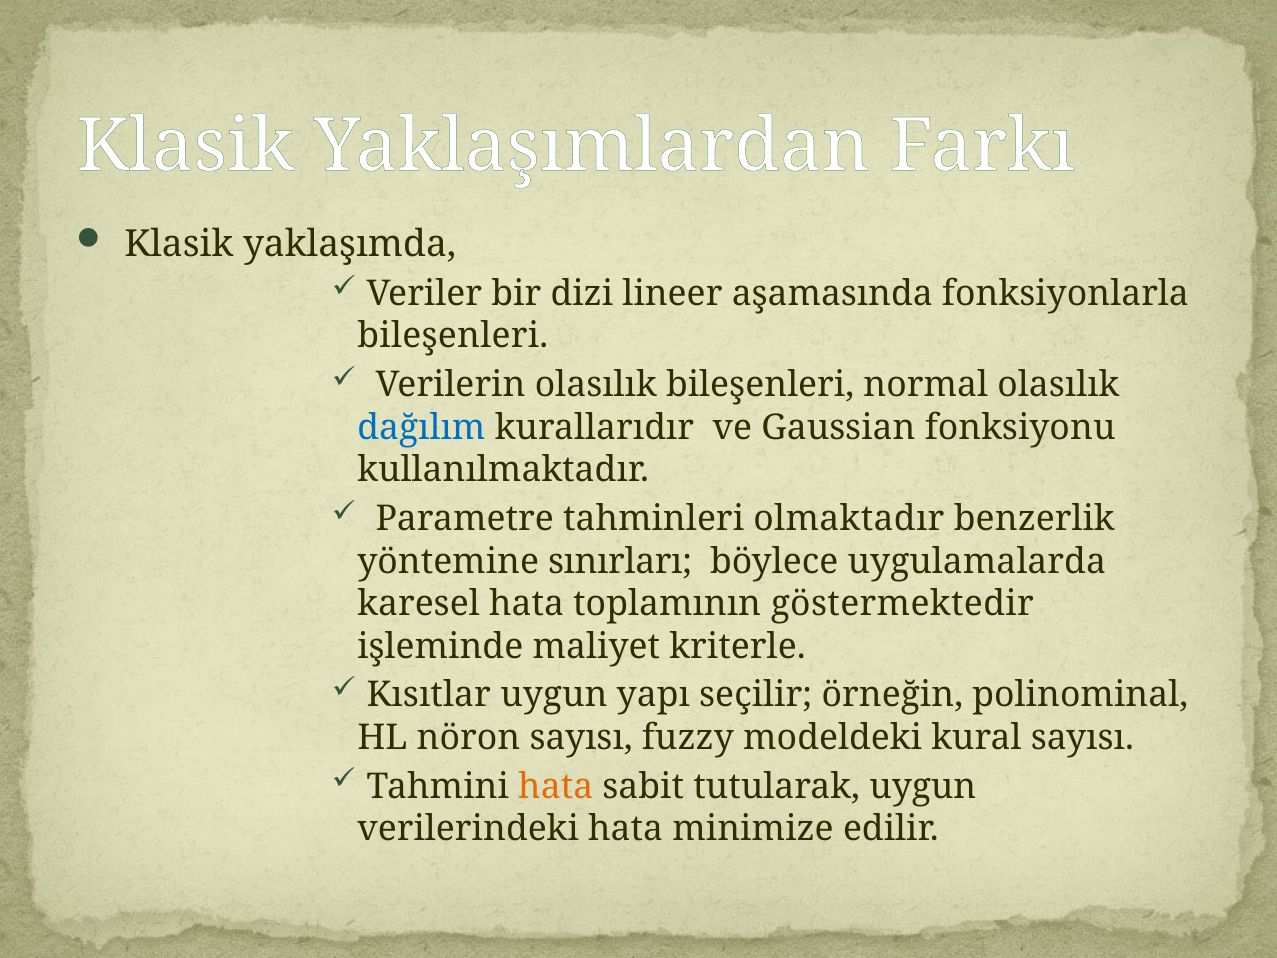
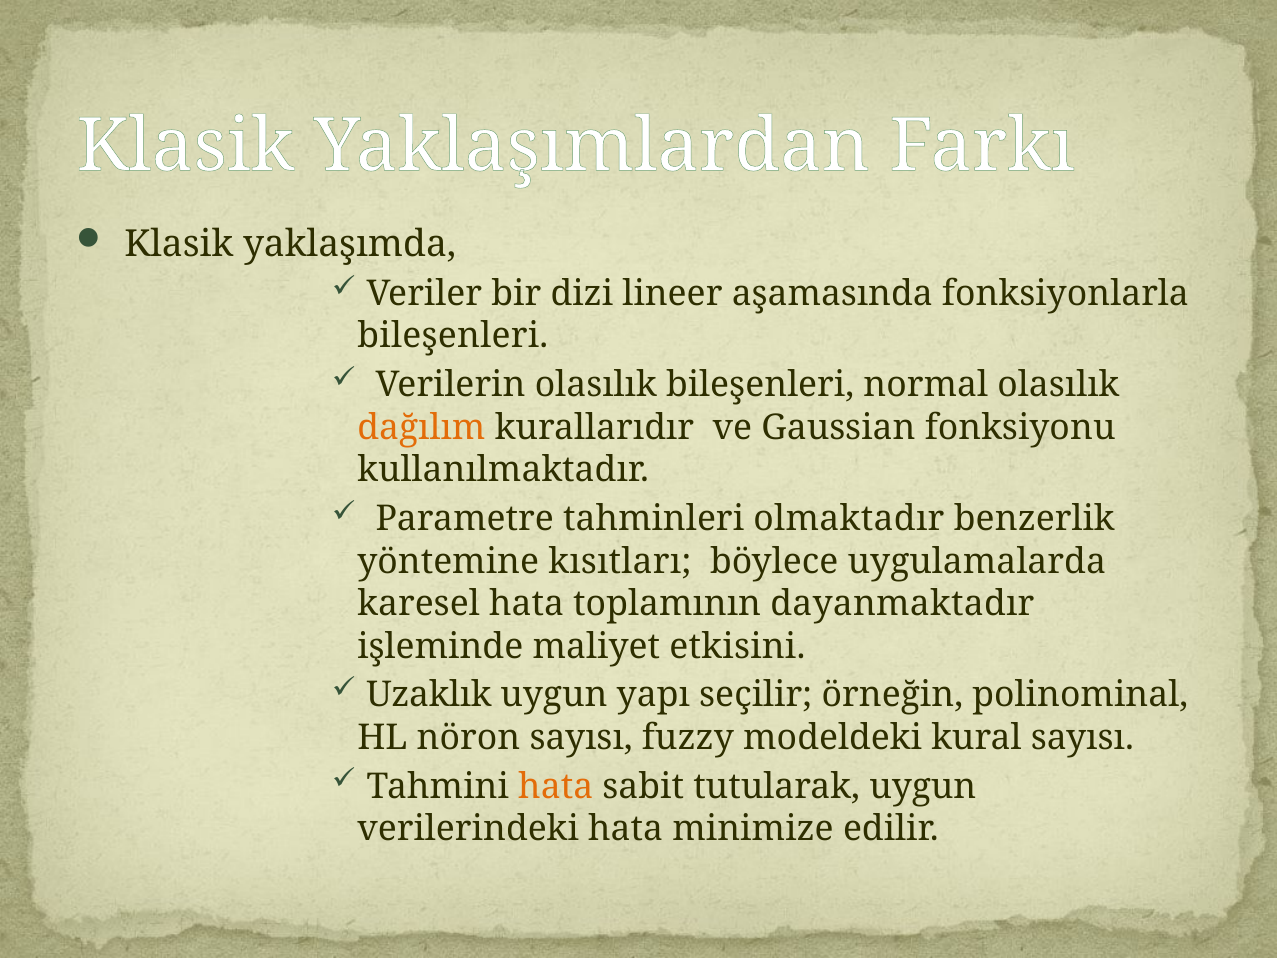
dağılım colour: blue -> orange (421, 427)
sınırları: sınırları -> kısıtları (620, 561)
göstermektedir: göstermektedir -> dayanmaktadır (902, 604)
kriterle: kriterle -> etkisini (737, 646)
Kısıtlar: Kısıtlar -> Uzaklık (429, 695)
